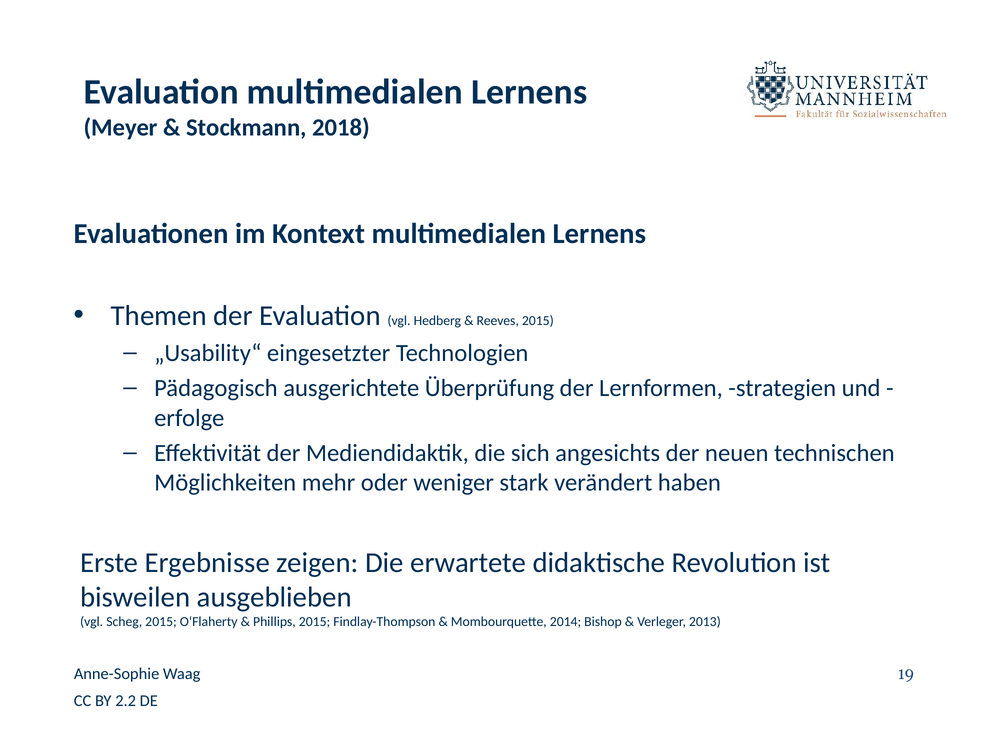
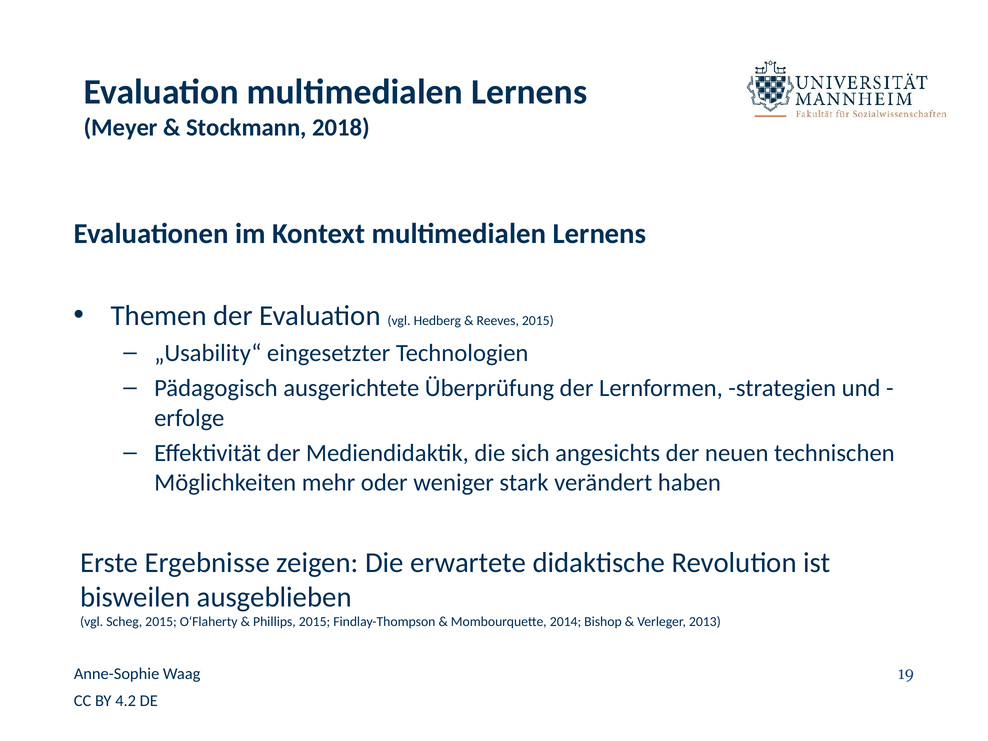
2.2: 2.2 -> 4.2 (126, 701)
